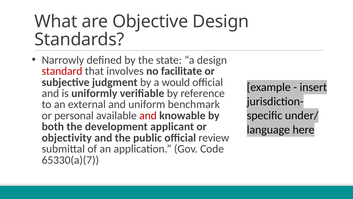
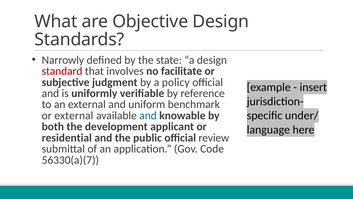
would: would -> policy (176, 82)
or personal: personal -> external (74, 115)
and colour: red -> blue (148, 115)
objectivity: objectivity -> residential (67, 138)
65330(a)(7: 65330(a)(7 -> 56330(a)(7 (70, 160)
